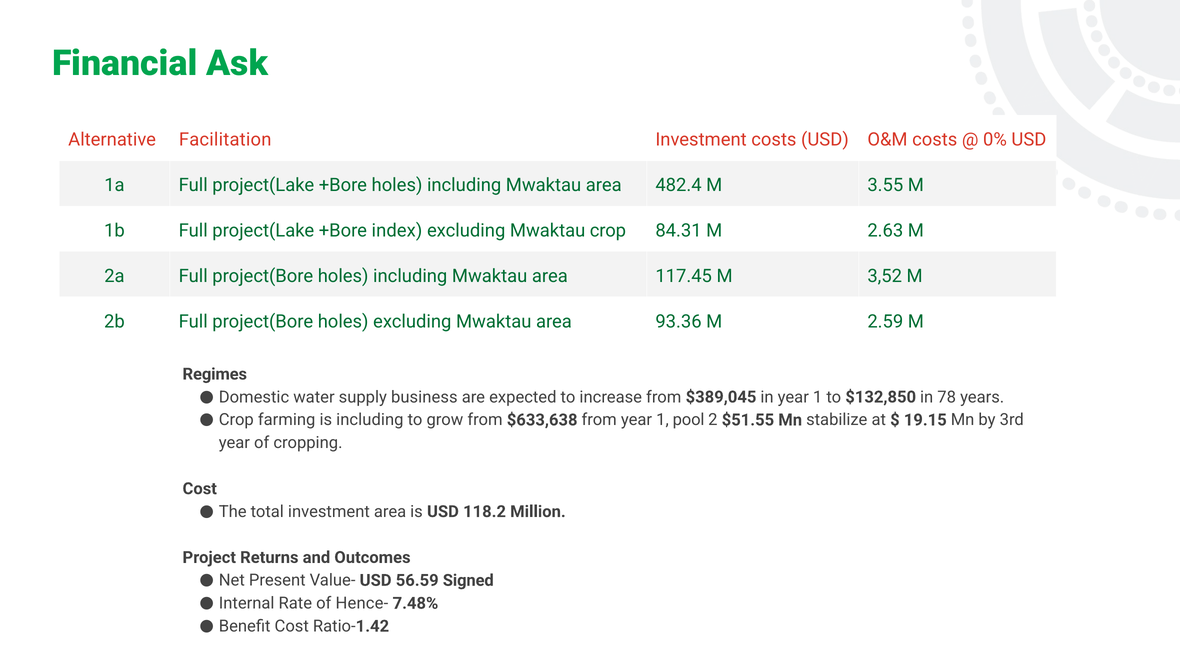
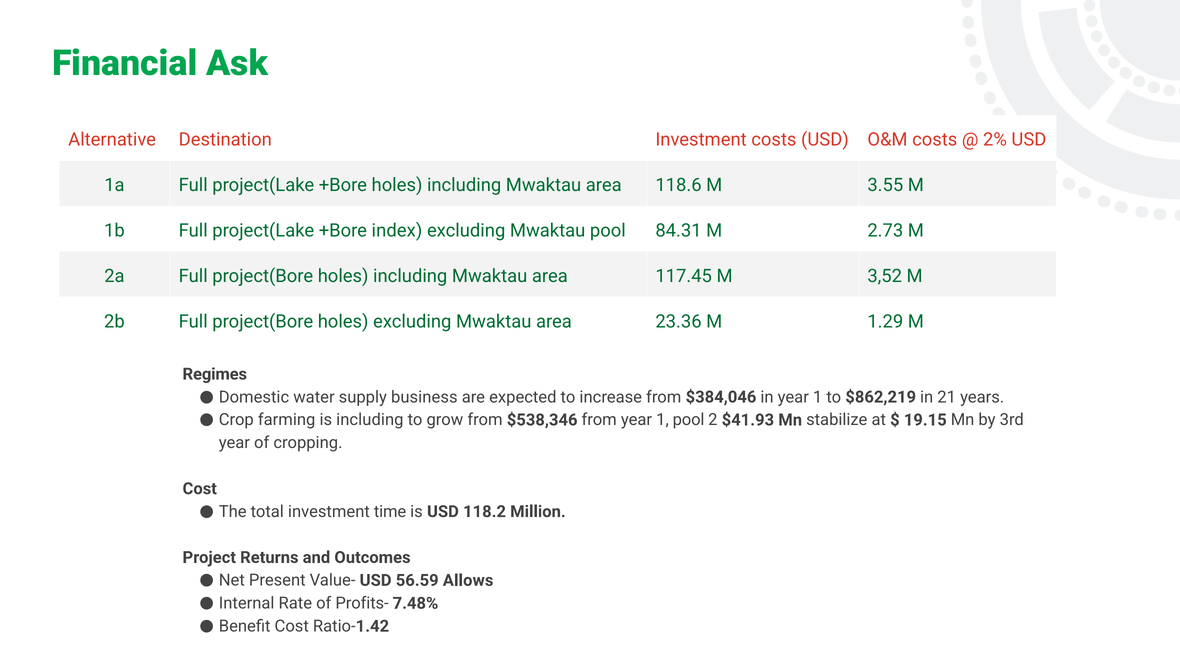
Facilitation: Facilitation -> Destination (225, 140)
0%: 0% -> 2% (995, 140)
482.4: 482.4 -> 118.6 (679, 185)
Mwaktau crop: crop -> pool (608, 230)
2.63: 2.63 -> 2.73 (885, 230)
93.36: 93.36 -> 23.36 (679, 321)
2.59: 2.59 -> 1.29 (885, 321)
$389,045: $389,045 -> $384,046 (721, 397)
$132,850: $132,850 -> $862,219 (881, 397)
78: 78 -> 21 (947, 397)
$633,638: $633,638 -> $538,346 (542, 420)
$51.55: $51.55 -> $41.93 (748, 420)
investment area: area -> time (390, 511)
Signed: Signed -> Allows (468, 580)
Hence-: Hence- -> Profits- (362, 603)
